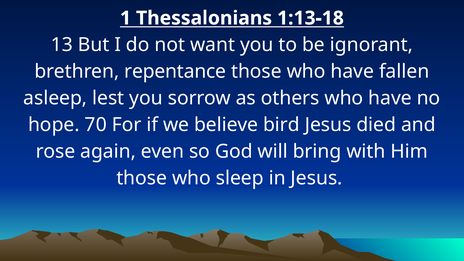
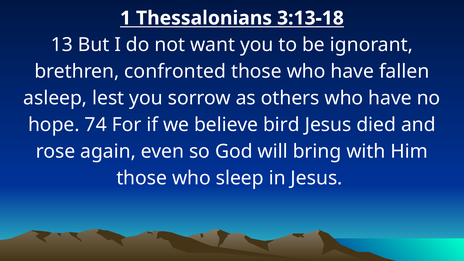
1:13-18: 1:13-18 -> 3:13-18 (310, 18)
repentance: repentance -> confronted (175, 71)
70: 70 -> 74 (96, 125)
